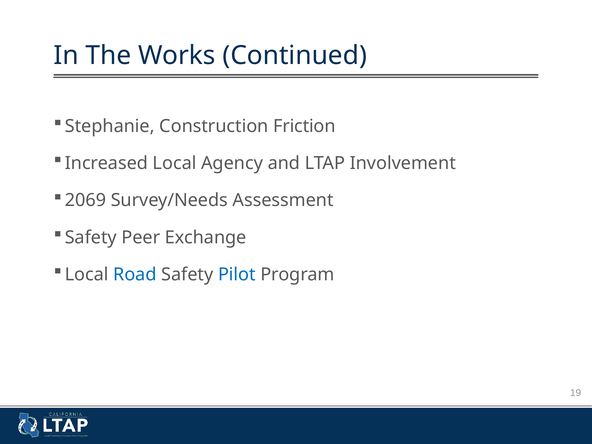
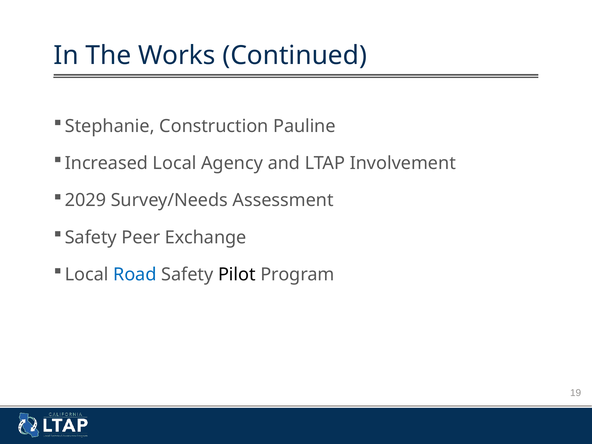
Friction: Friction -> Pauline (304, 126)
2069: 2069 -> 2029 (85, 200)
Pilot colour: blue -> black (237, 275)
